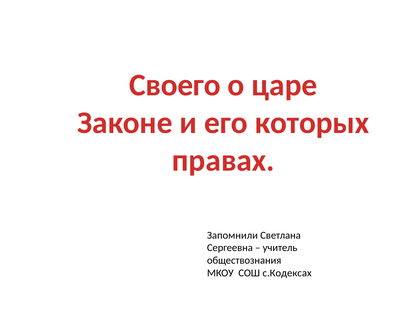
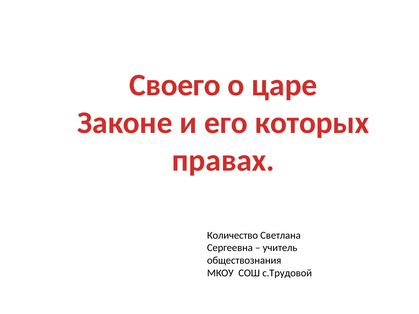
Запомнили: Запомнили -> Количество (232, 236)
с.Кодексах: с.Кодексах -> с.Трудовой (287, 273)
